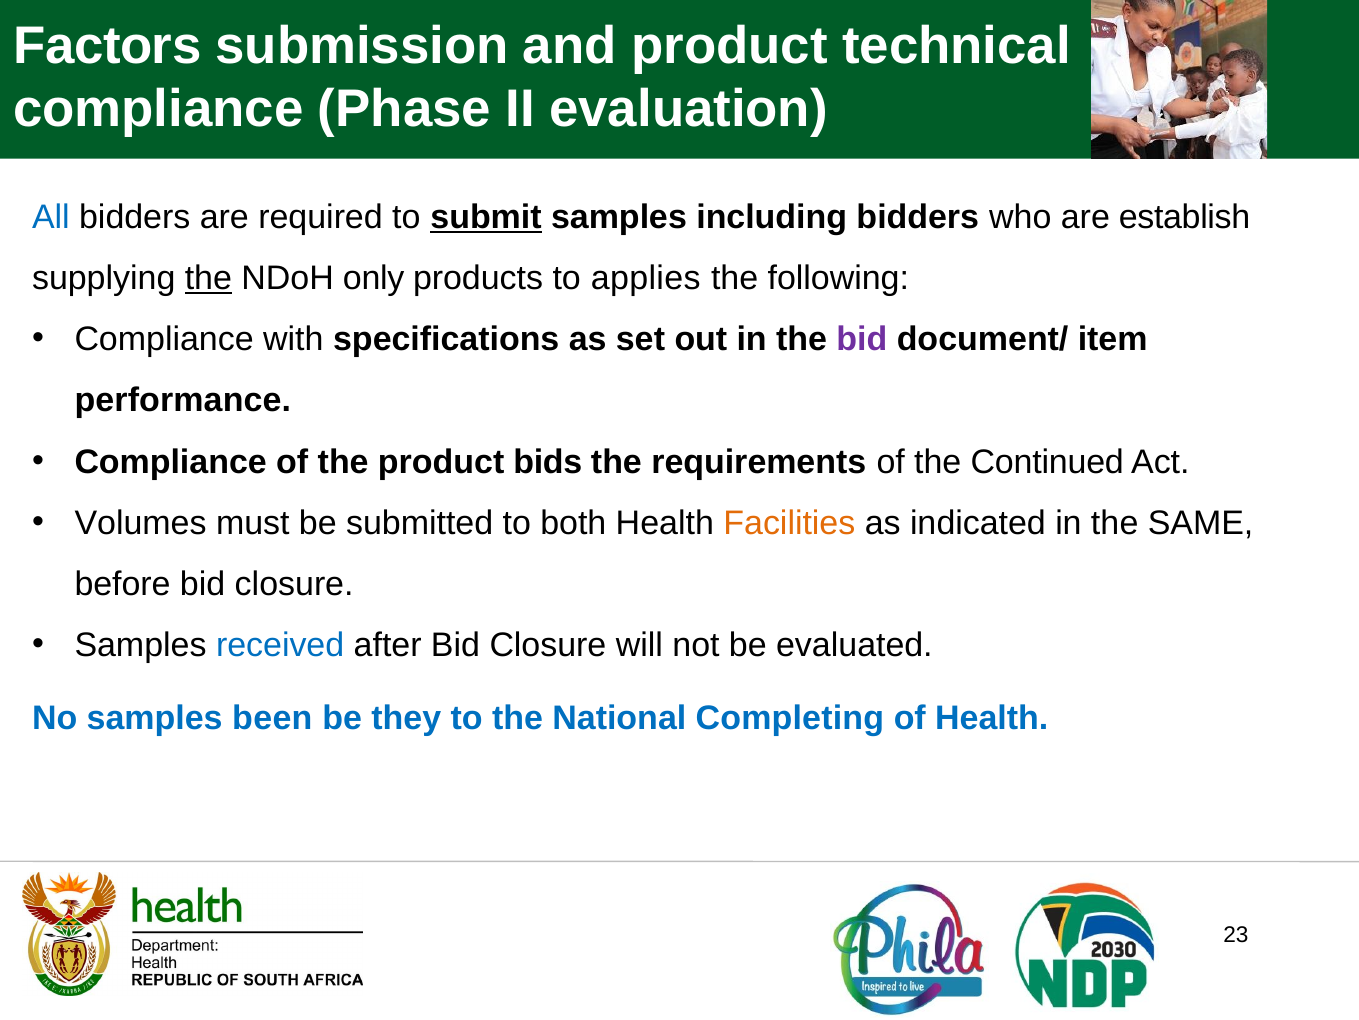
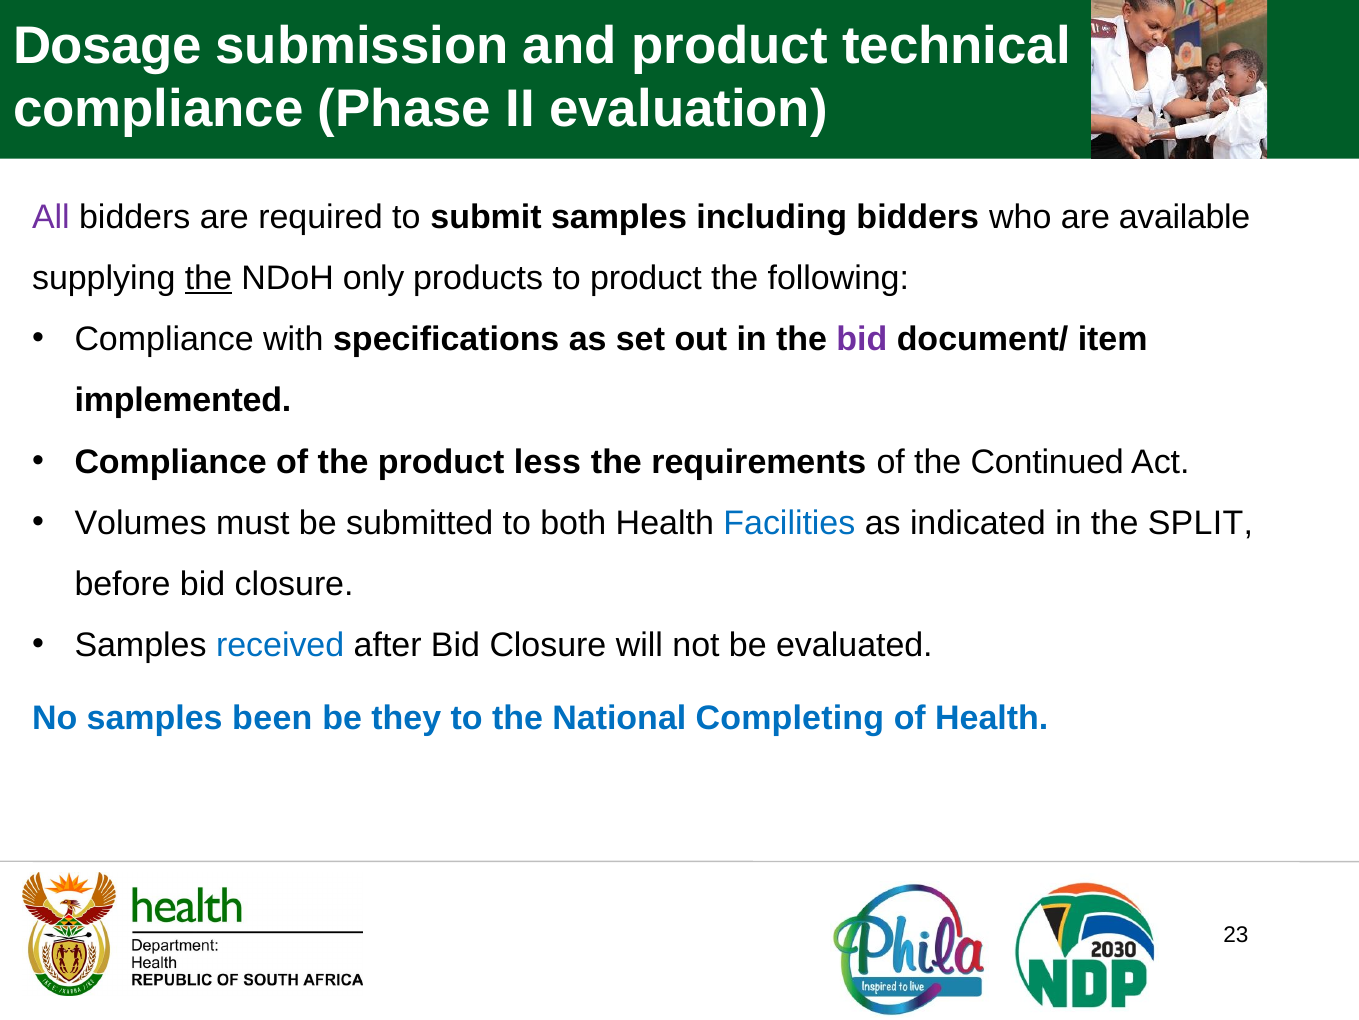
Factors: Factors -> Dosage (107, 46)
All colour: blue -> purple (51, 217)
submit underline: present -> none (486, 217)
establish: establish -> available (1185, 217)
to applies: applies -> product (646, 278)
performance: performance -> implemented (183, 400)
bids: bids -> less (547, 462)
Facilities colour: orange -> blue (789, 523)
SAME: SAME -> SPLIT (1200, 523)
